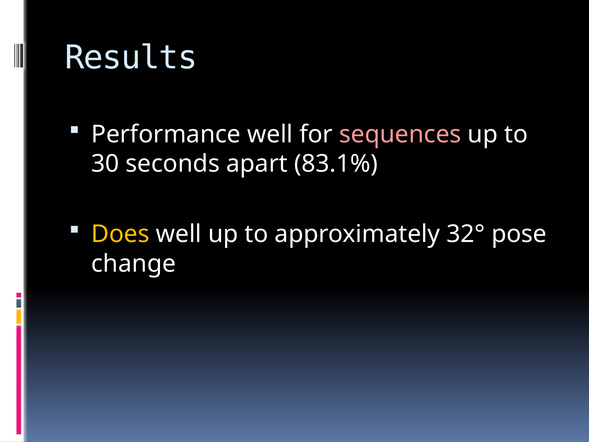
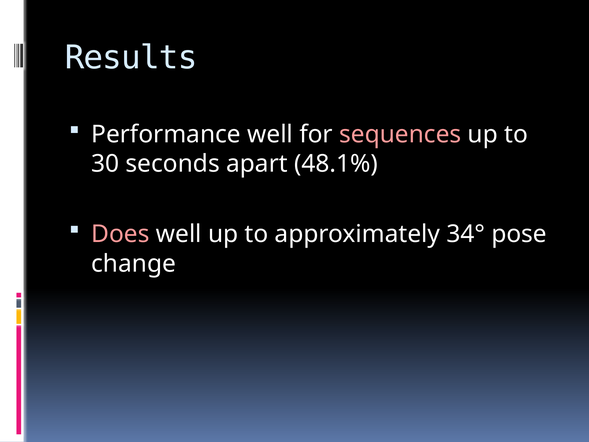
83.1%: 83.1% -> 48.1% (336, 164)
Does colour: yellow -> pink (120, 234)
32°: 32° -> 34° (466, 234)
